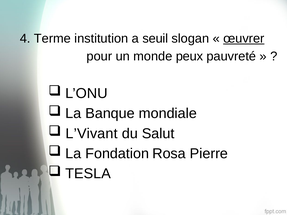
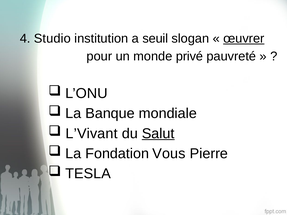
Terme: Terme -> Studio (52, 39)
peux: peux -> privé (189, 56)
Salut underline: none -> present (158, 134)
Rosa: Rosa -> Vous (169, 154)
